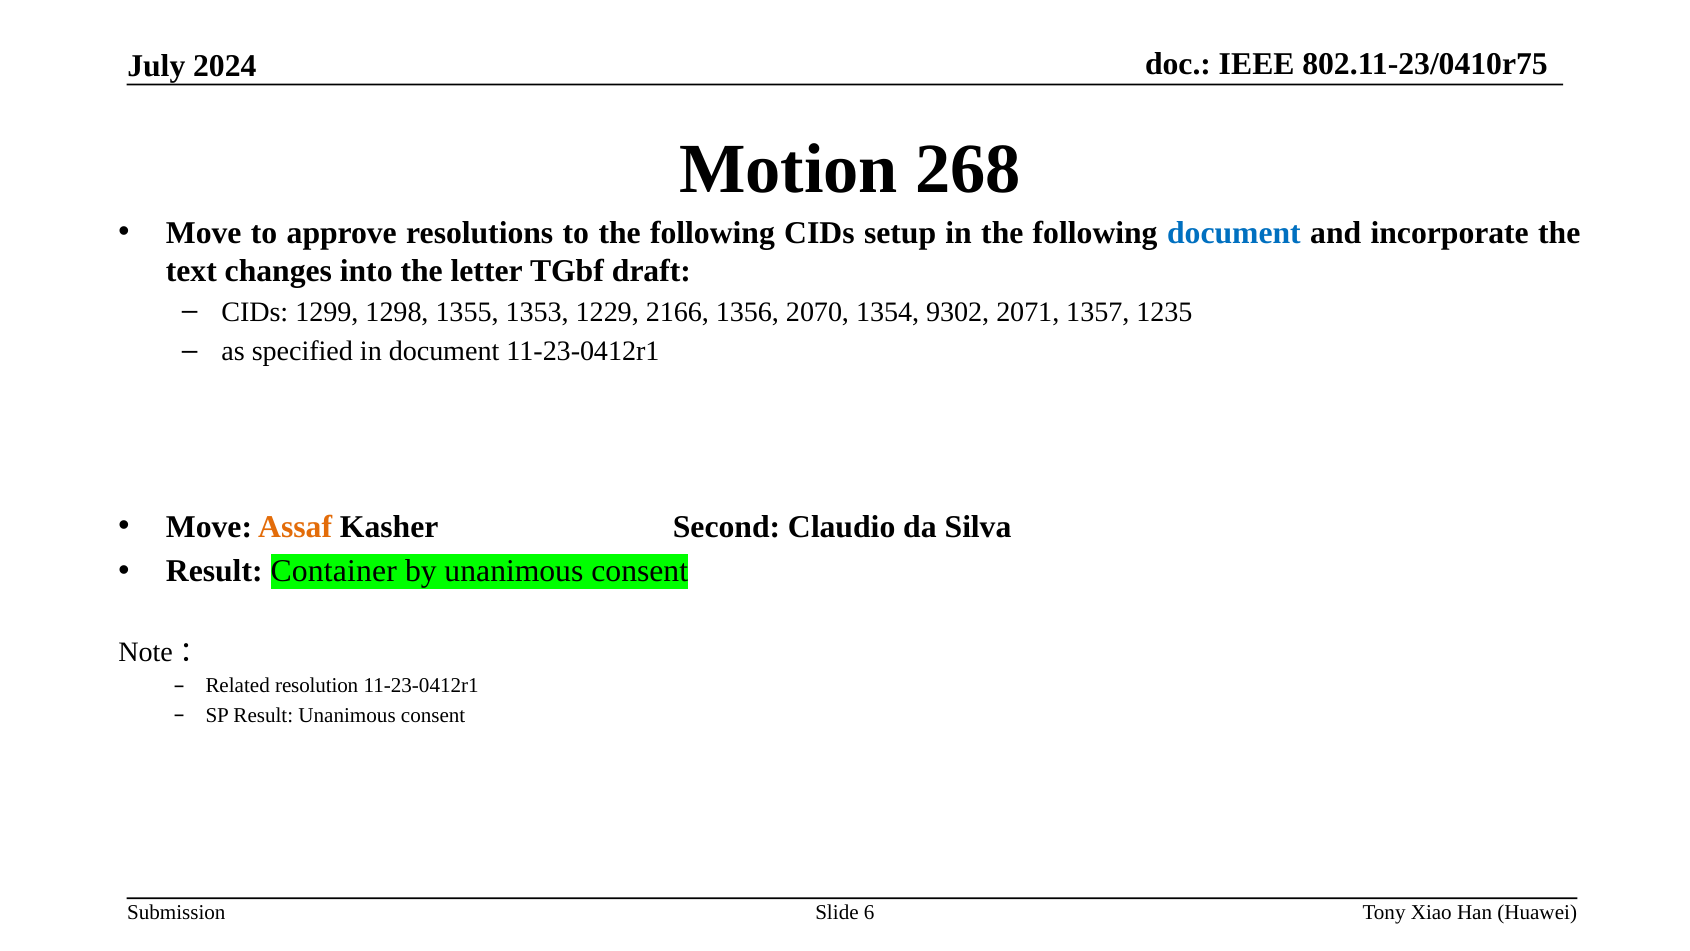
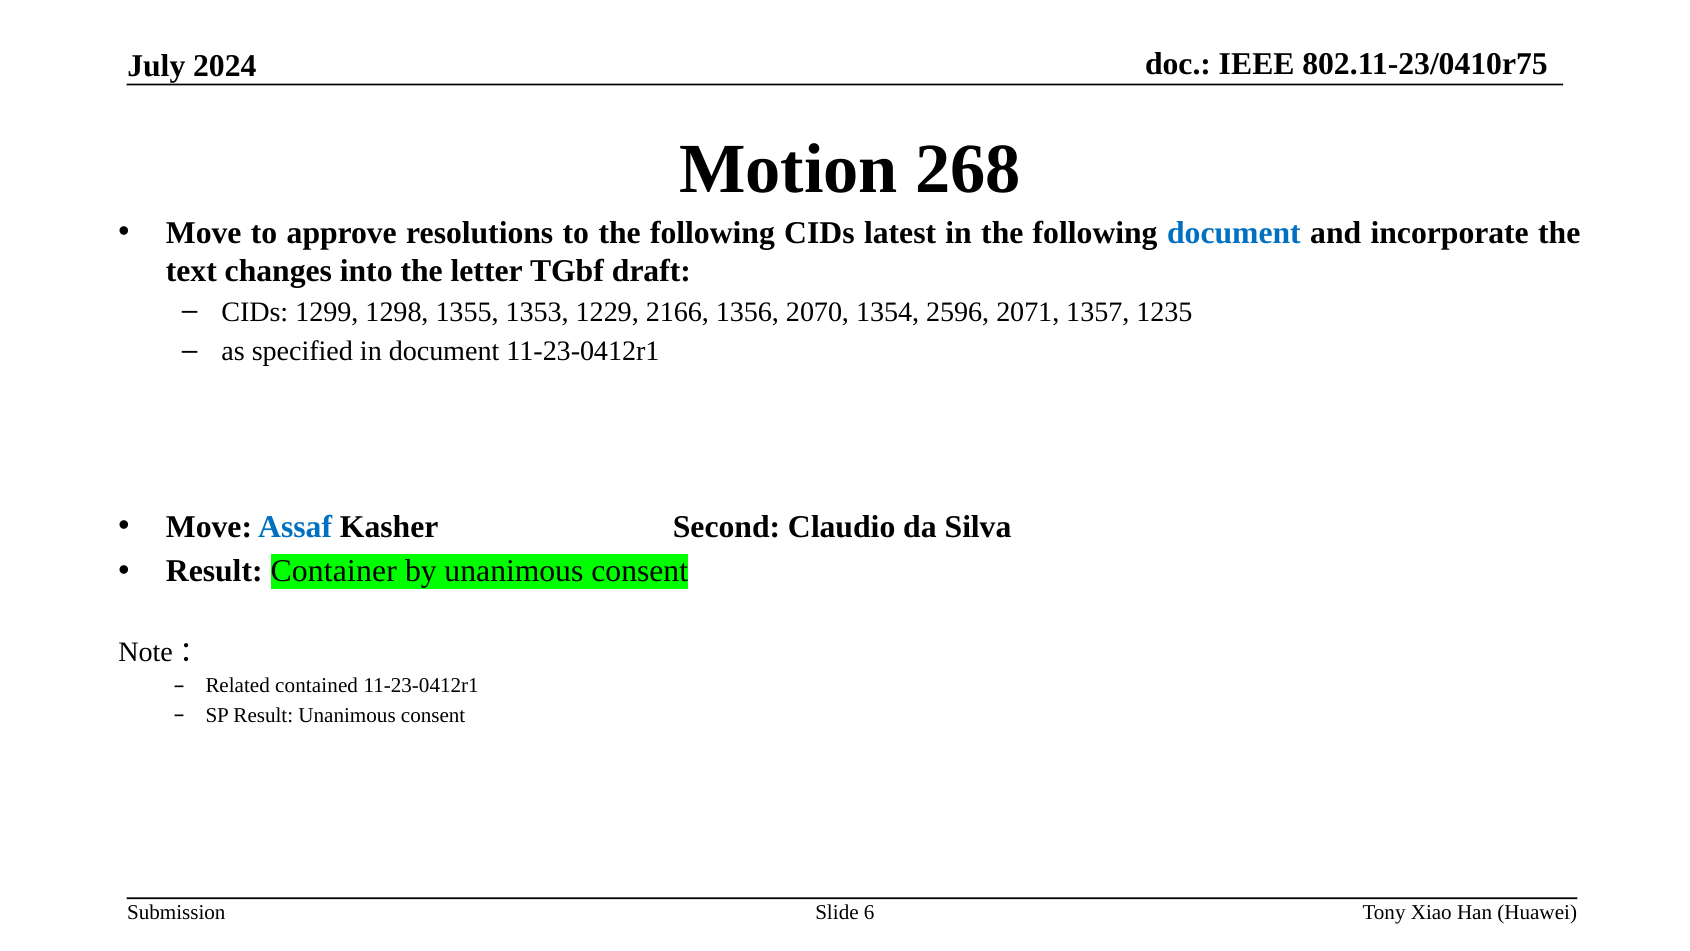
setup: setup -> latest (900, 233)
9302: 9302 -> 2596 (958, 312)
Assaf colour: orange -> blue (295, 527)
resolution: resolution -> contained (317, 685)
